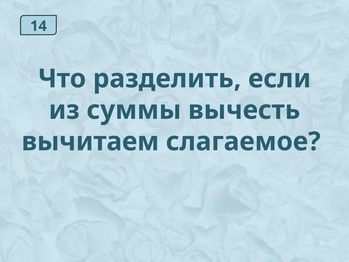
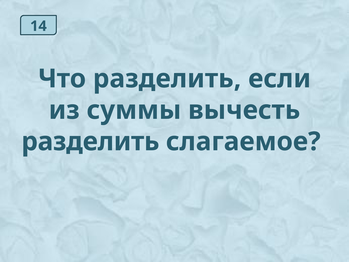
вычитаем: вычитаем -> разделить (90, 141)
